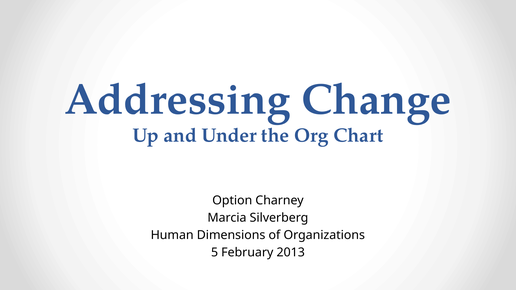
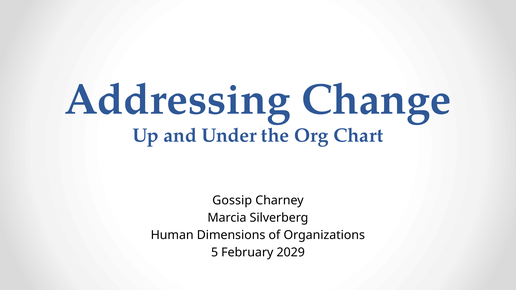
Option: Option -> Gossip (232, 200)
2013: 2013 -> 2029 (291, 253)
